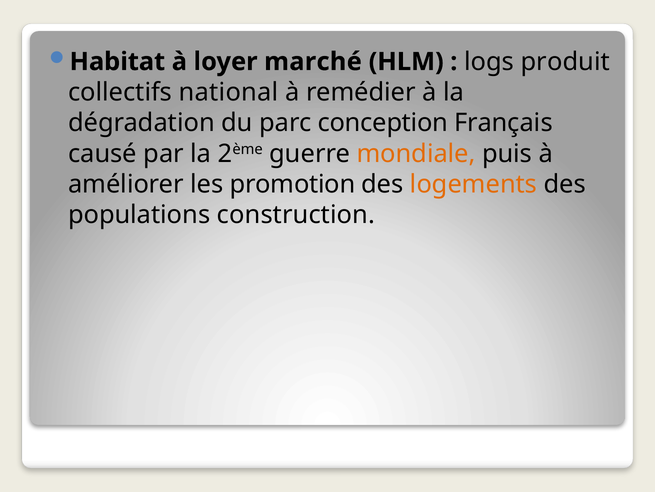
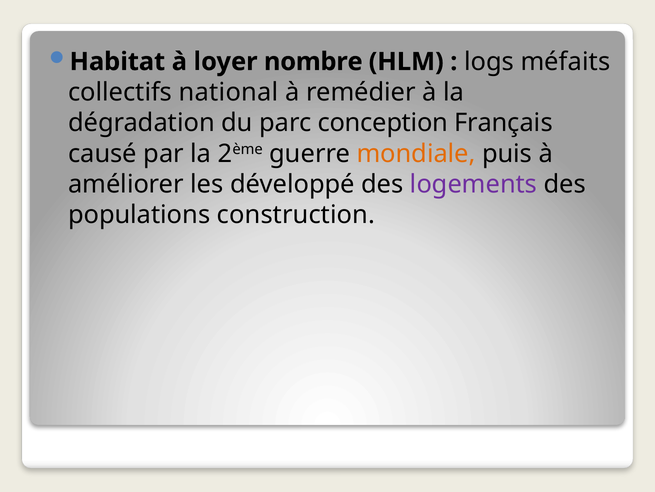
marché: marché -> nombre (313, 62)
produit: produit -> méfaits (565, 62)
promotion: promotion -> développé (292, 184)
logements colour: orange -> purple (474, 184)
